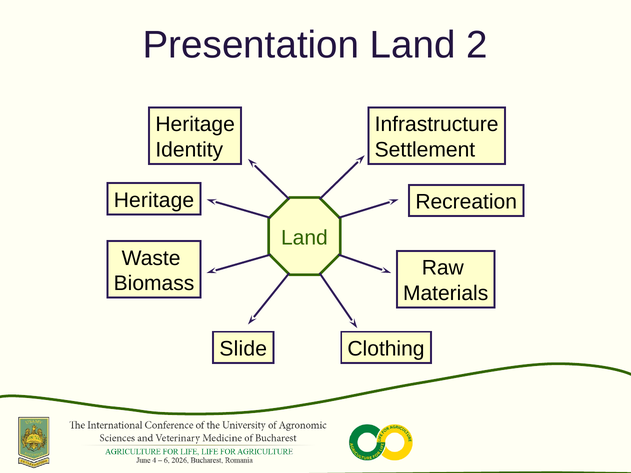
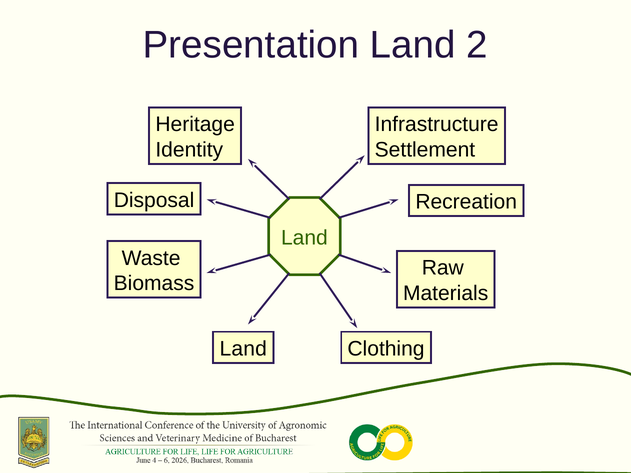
Heritage: Heritage -> Disposal (154, 200)
Slide: Slide -> Land (243, 349)
